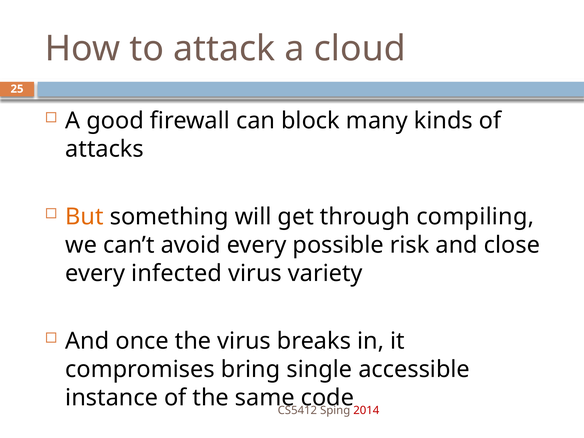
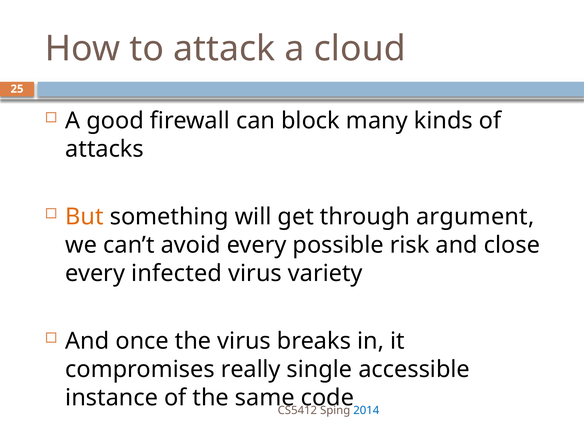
compiling: compiling -> argument (475, 217)
bring: bring -> really (251, 369)
2014 colour: red -> blue (366, 411)
